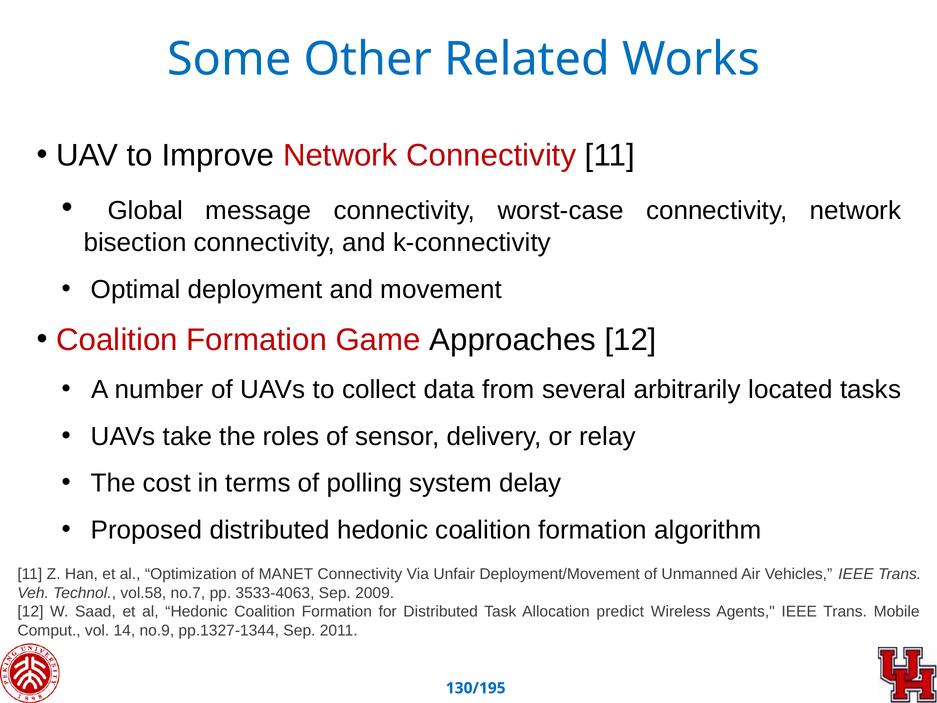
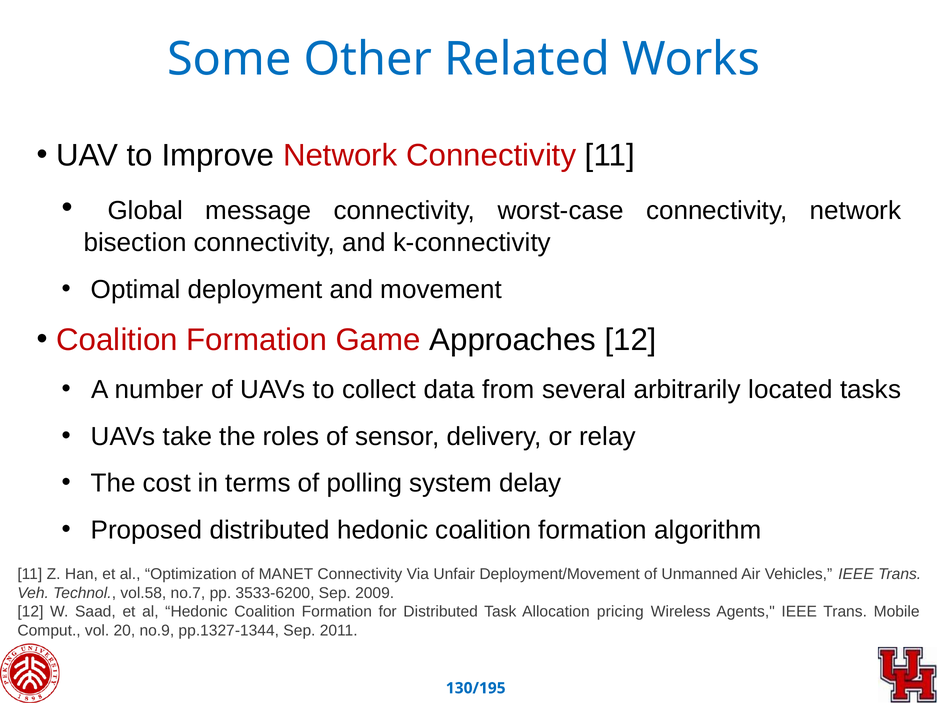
3533-4063: 3533-4063 -> 3533-6200 (275, 593)
predict: predict -> pricing (620, 612)
14: 14 -> 20 (124, 630)
